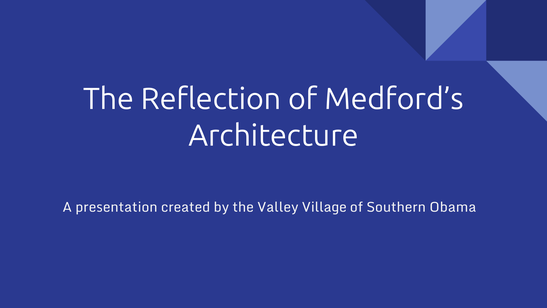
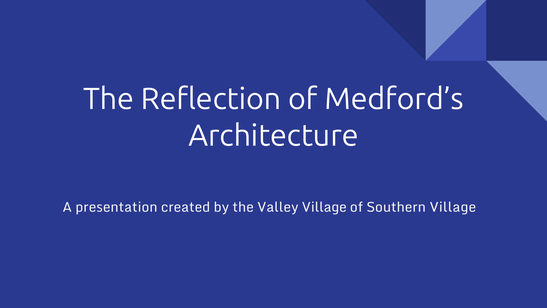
Southern Obama: Obama -> Village (453, 207)
